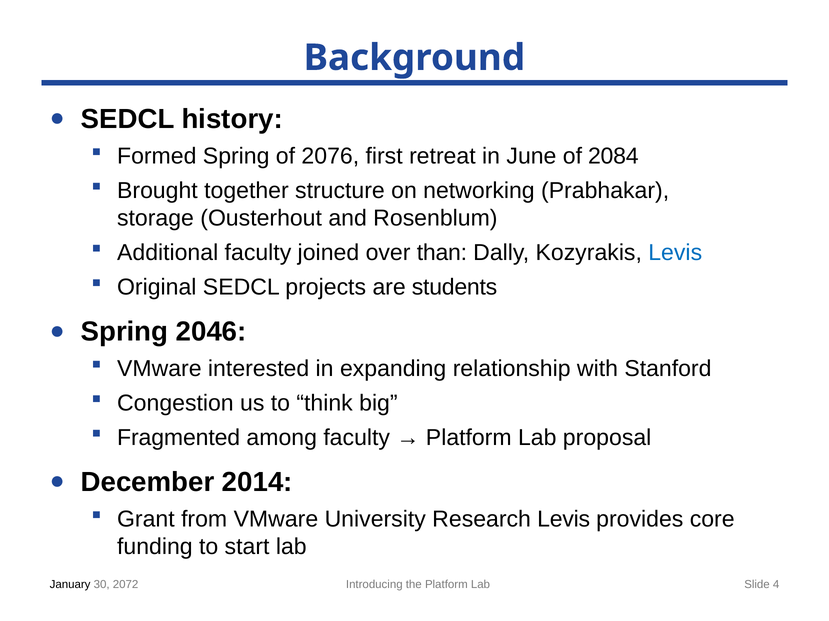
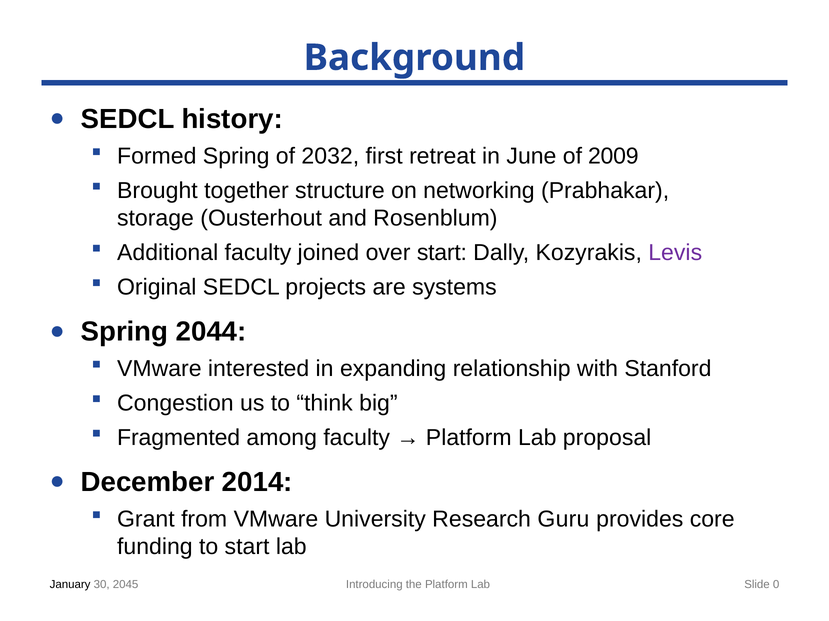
2076: 2076 -> 2032 (330, 156)
2084: 2084 -> 2009 (613, 156)
over than: than -> start (442, 253)
Levis colour: blue -> purple (675, 253)
students: students -> systems (454, 288)
2046: 2046 -> 2044 (211, 332)
Research Levis: Levis -> Guru (563, 520)
2072: 2072 -> 2045 (126, 585)
4: 4 -> 0 (776, 585)
